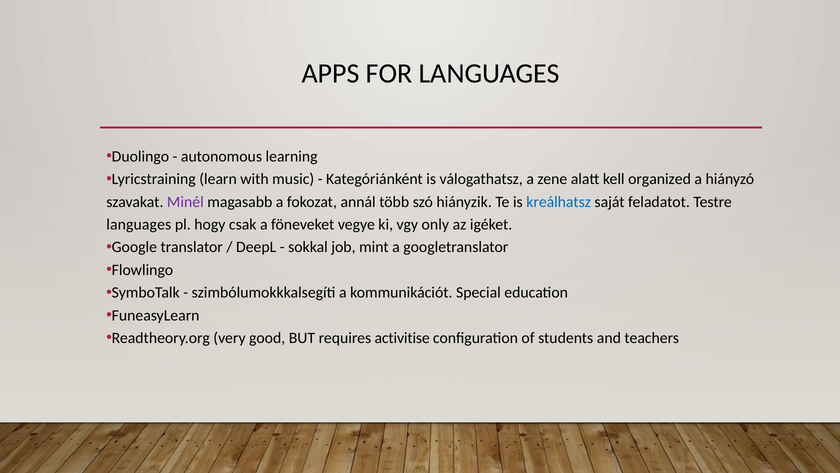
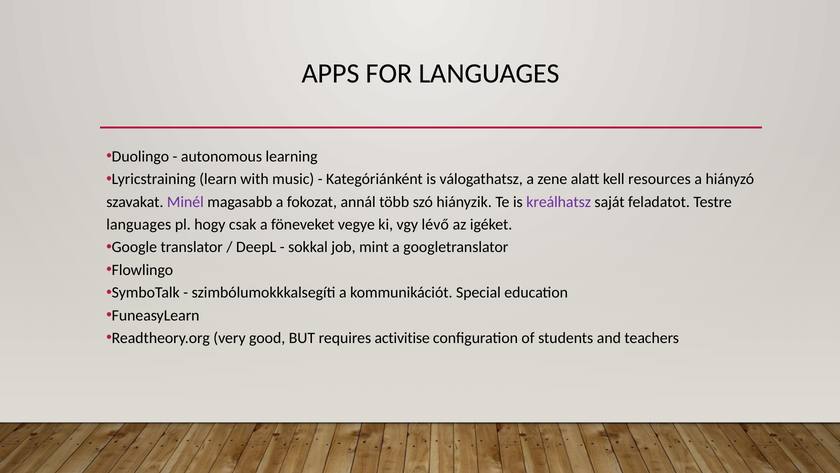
organized: organized -> resources (659, 179)
kreálhatsz colour: blue -> purple (559, 202)
only: only -> lévő (435, 224)
